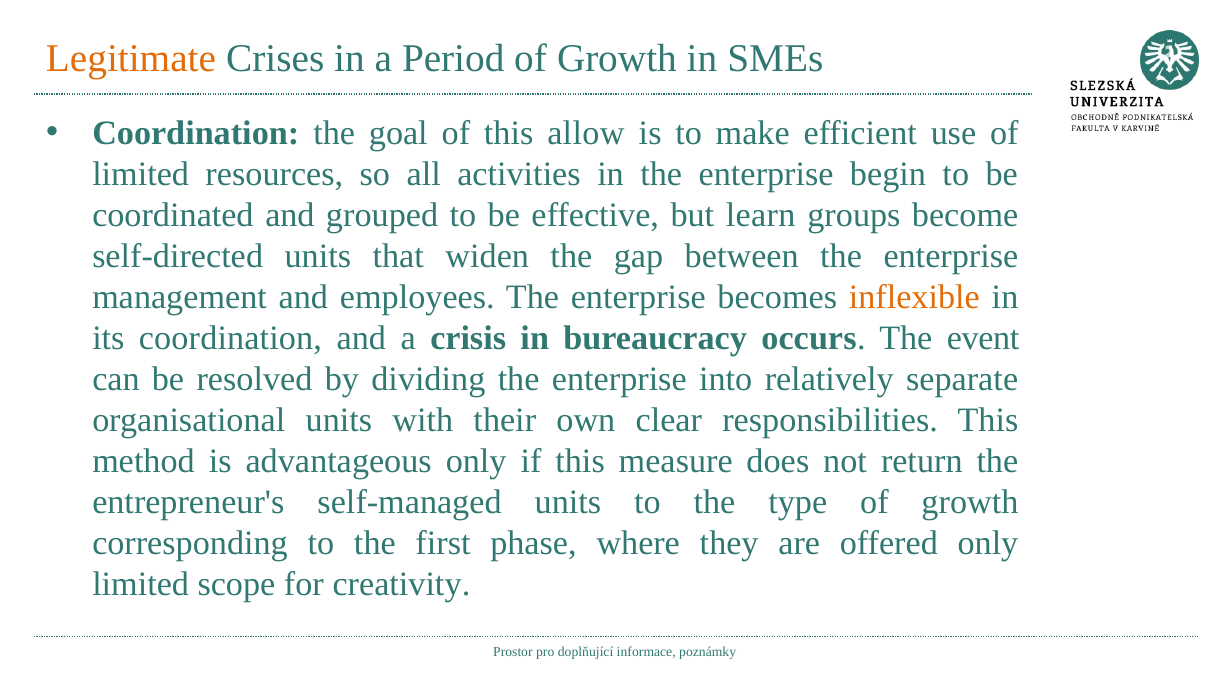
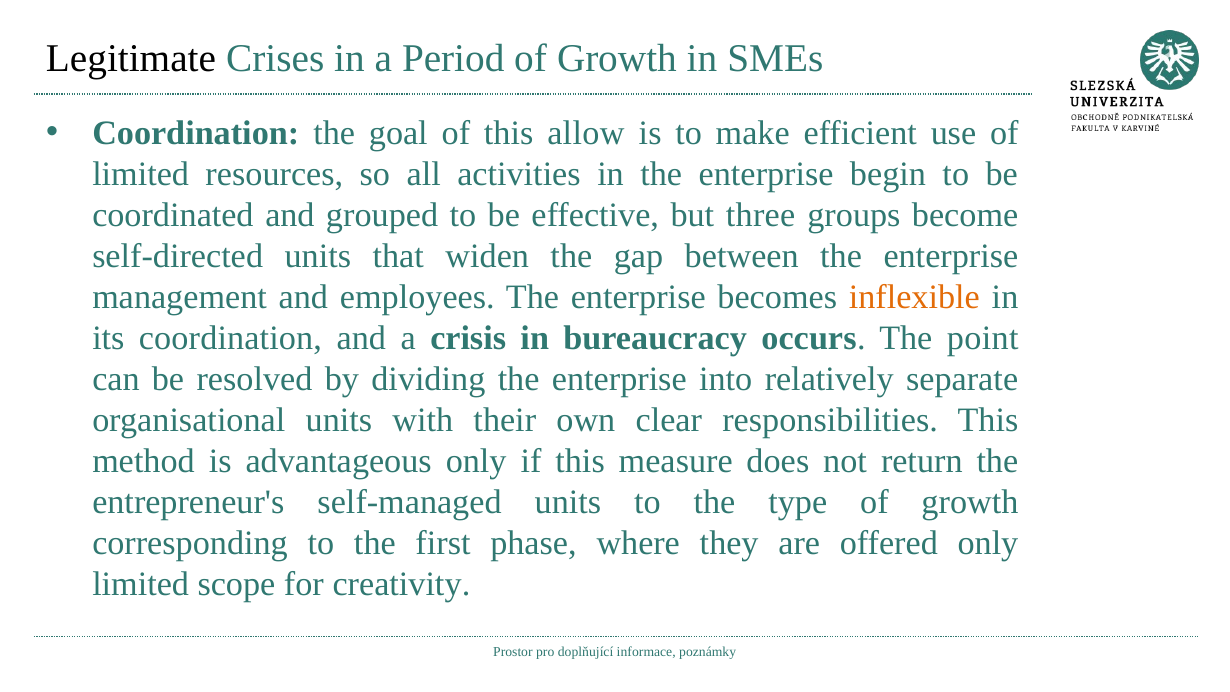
Legitimate colour: orange -> black (131, 59)
learn: learn -> three (761, 215)
event: event -> point (983, 338)
